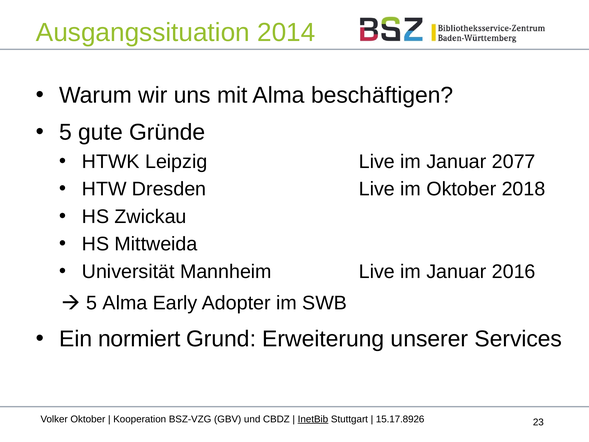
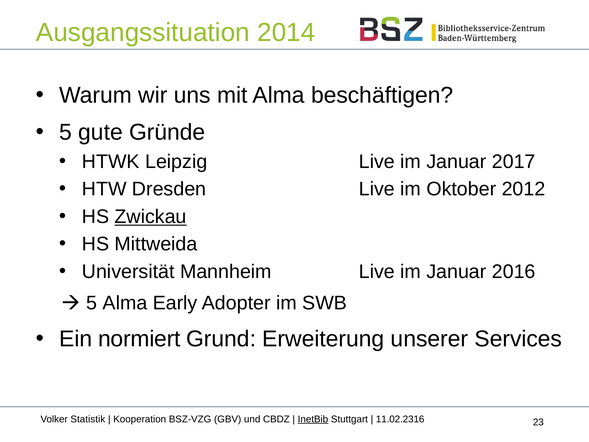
2077: 2077 -> 2017 (514, 162)
2018: 2018 -> 2012 (524, 189)
Zwickau underline: none -> present (151, 217)
Volker Oktober: Oktober -> Statistik (88, 419)
15.17.8926: 15.17.8926 -> 11.02.2316 (400, 419)
